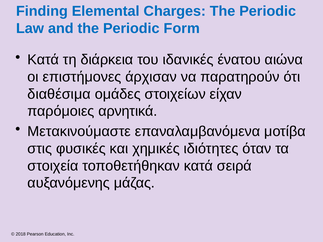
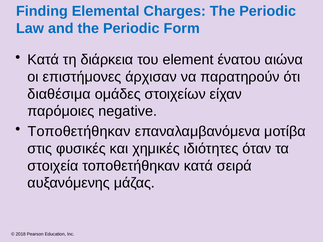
ιδανικές: ιδανικές -> element (188, 60)
αρνητικά: αρνητικά -> negative (128, 111)
Μετακινούμαστε: Μετακινούμαστε -> Τοποθετήθηκαν (79, 131)
